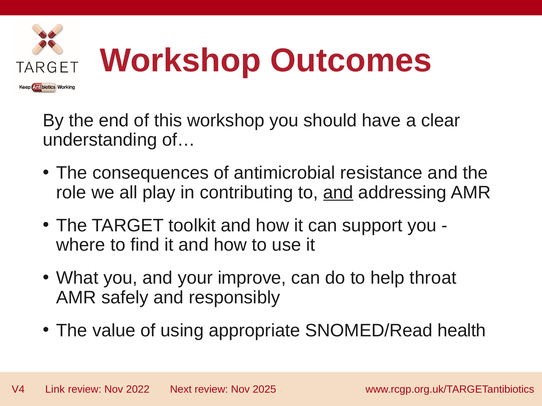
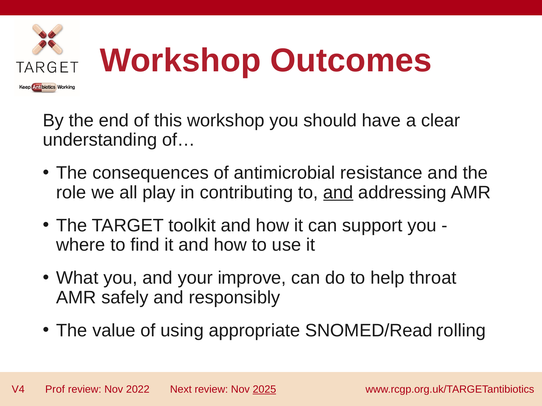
health: health -> rolling (462, 331)
Link: Link -> Prof (55, 390)
2025 underline: none -> present (264, 390)
